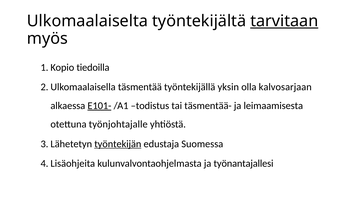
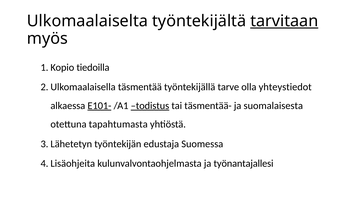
yksin: yksin -> tarve (228, 87)
kalvosarjaan: kalvosarjaan -> yhteystiedot (285, 87)
todistus underline: none -> present (150, 105)
leimaamisesta: leimaamisesta -> suomalaisesta (273, 105)
työnjohtajalle: työnjohtajalle -> tapahtumasta (118, 124)
työntekijän underline: present -> none (118, 144)
